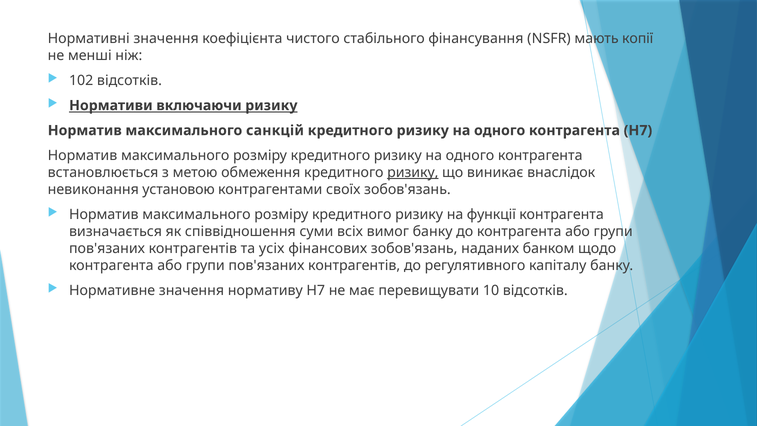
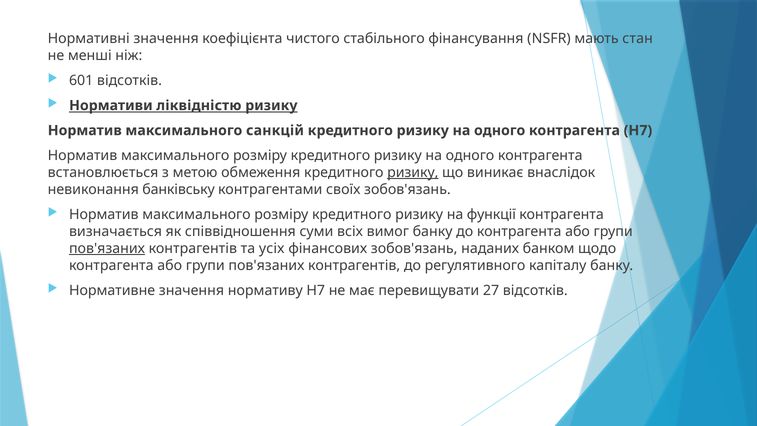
копії: копії -> стан (638, 39)
102: 102 -> 601 (81, 81)
включаючи: включаючи -> ліквідністю (199, 105)
установою: установою -> банківську (179, 189)
пов'язаних underline: none -> present (107, 248)
10: 10 -> 27 (491, 290)
